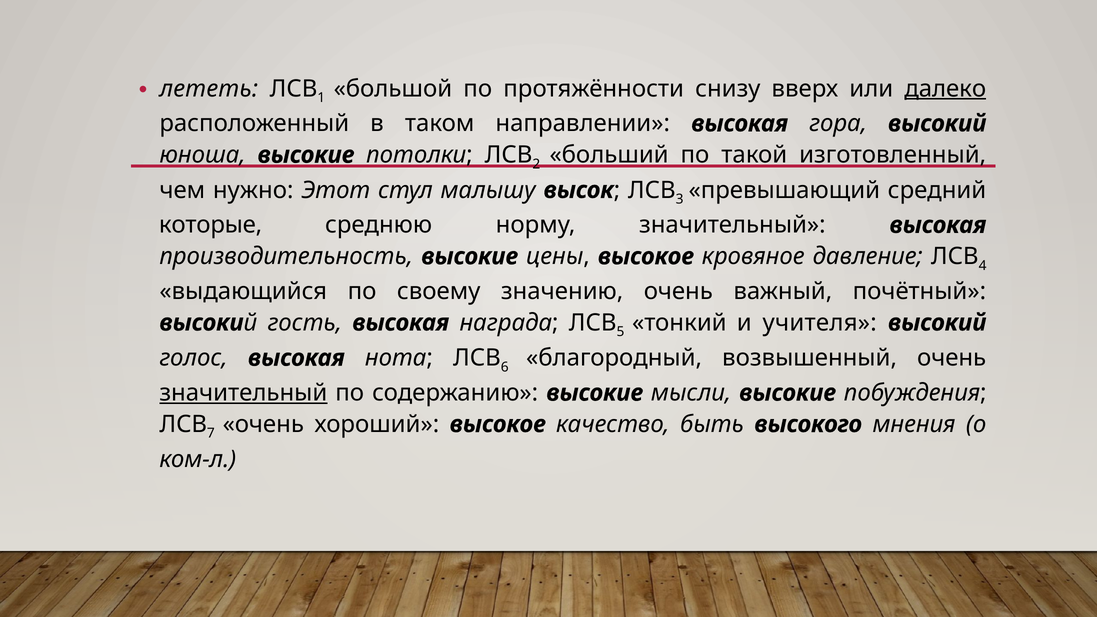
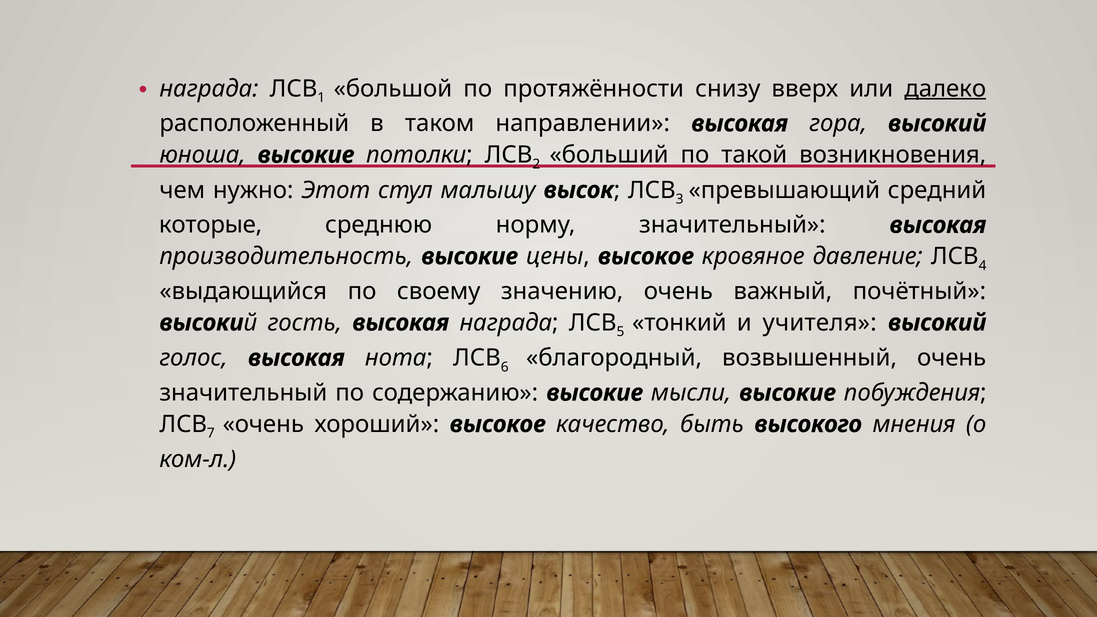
лететь: лететь -> награда (209, 89)
изготовленный: изготовленный -> возникновения (893, 155)
значительный underline: present -> none (243, 393)
